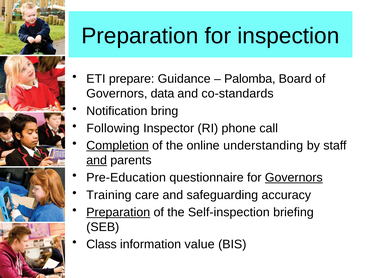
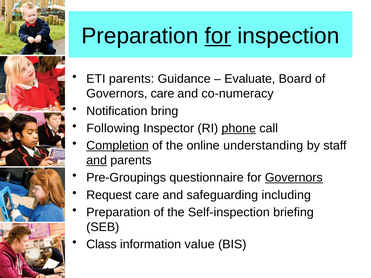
for underline: none -> present (218, 36)
ETI prepare: prepare -> parents (132, 79)
Palomba: Palomba -> Evaluate (250, 79)
Governors data: data -> care (162, 94)
co-standards: co-standards -> co-numeracy (238, 94)
phone underline: none -> present (239, 128)
Pre-Education: Pre-Education -> Pre-Groupings (126, 178)
Training: Training -> Request (109, 195)
accuracy: accuracy -> including (286, 195)
Preparation underline: present -> none (118, 212)
